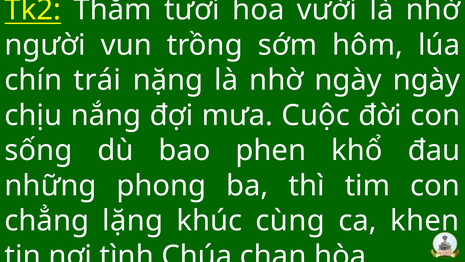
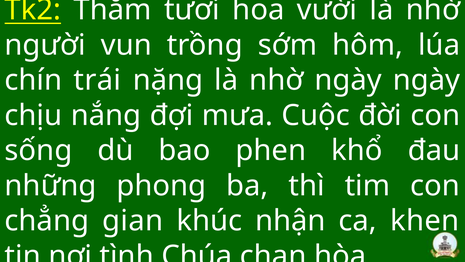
lặng: lặng -> gian (133, 221)
cùng: cùng -> nhận (290, 221)
